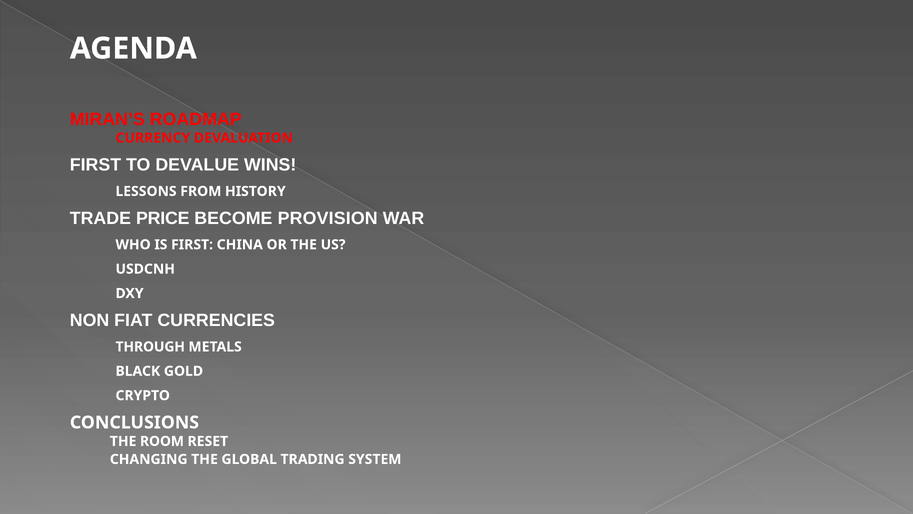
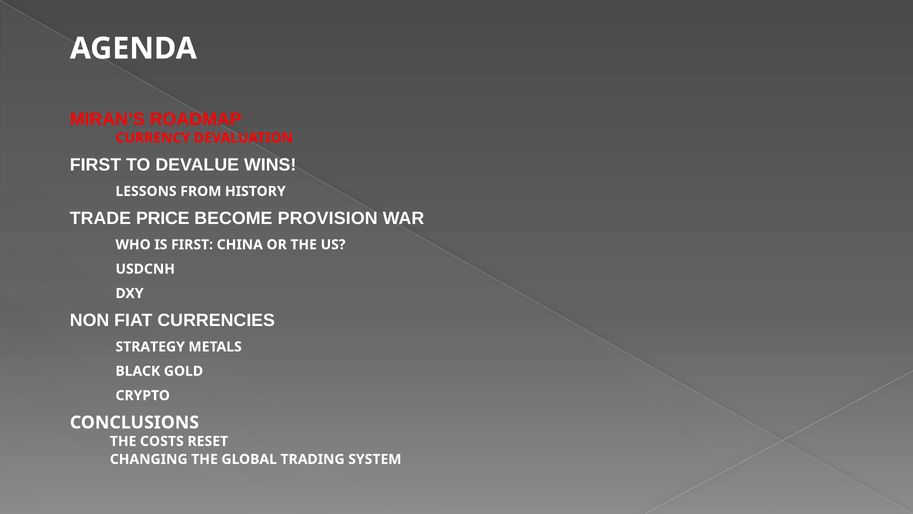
THROUGH: THROUGH -> STRATEGY (150, 347)
ROOM: ROOM -> COSTS (162, 441)
